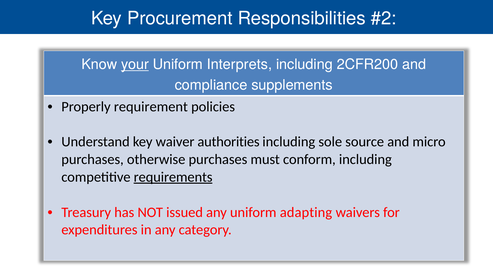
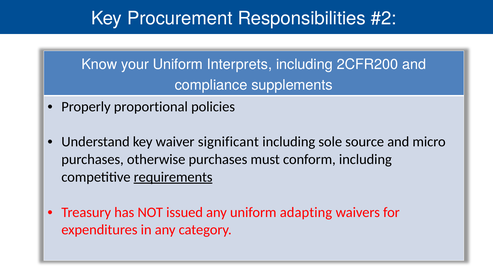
your underline: present -> none (135, 64)
requirement: requirement -> proportional (151, 106)
authorities: authorities -> significant (228, 141)
